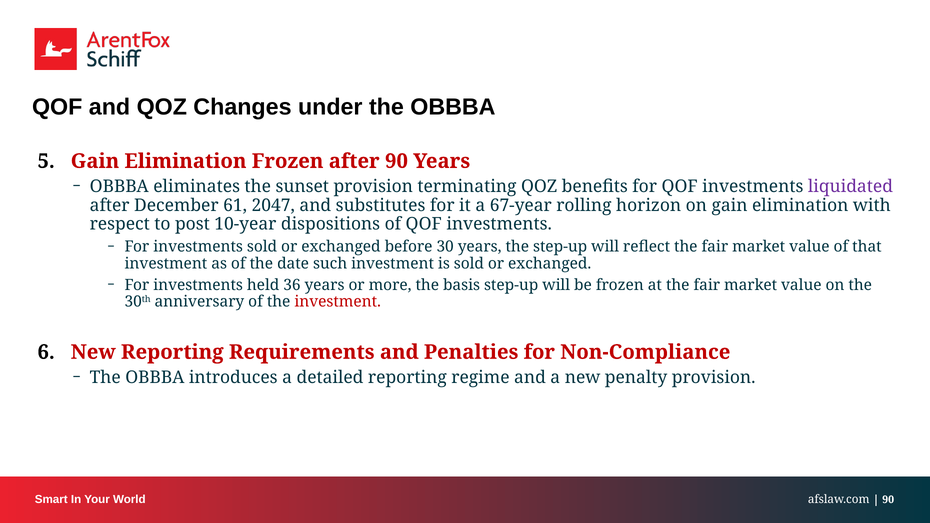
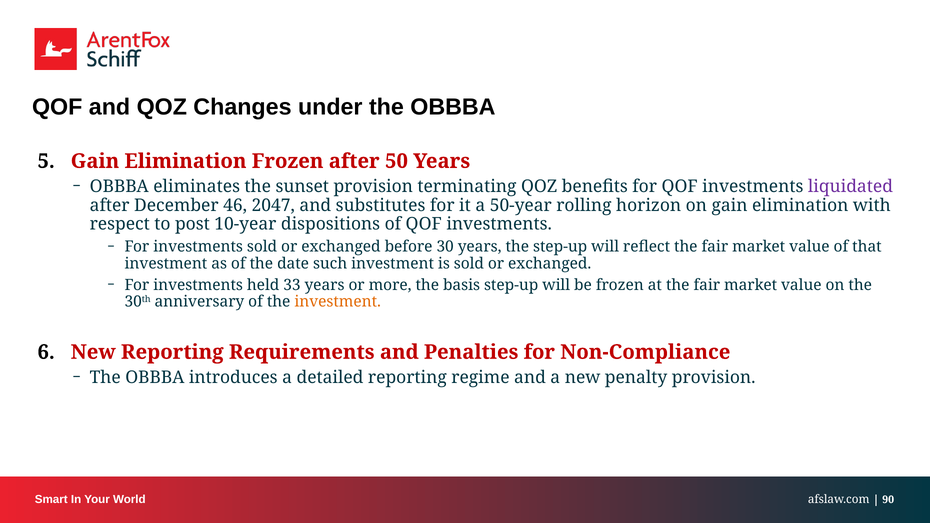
after 90: 90 -> 50 (396, 161)
61: 61 -> 46 (235, 205)
67-year: 67-year -> 50-year (521, 205)
36: 36 -> 33 (292, 285)
investment colour: red -> orange (338, 302)
